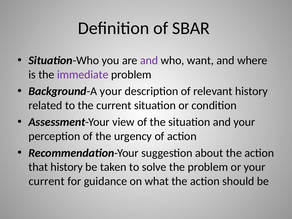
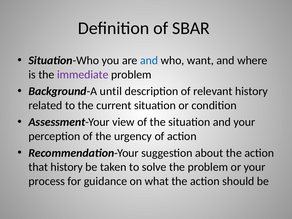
and colour: purple -> blue (149, 60)
Background-A your: your -> until (111, 91)
current: current -> process (47, 181)
